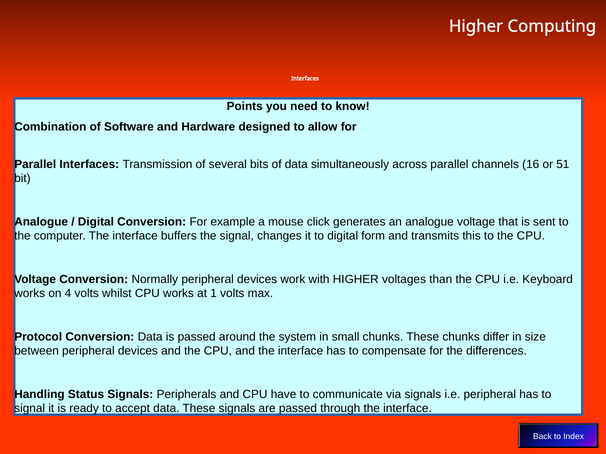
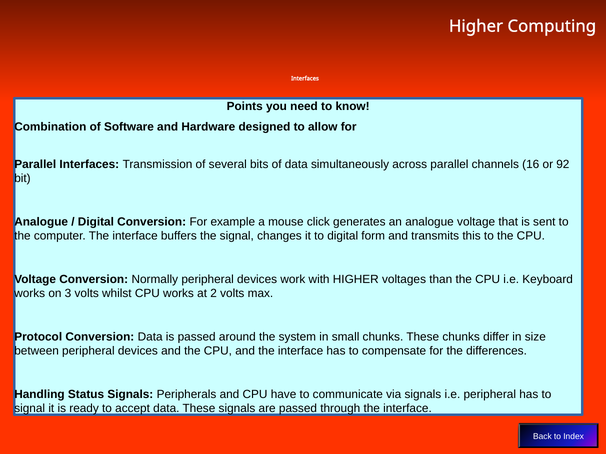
51: 51 -> 92 (563, 165)
4: 4 -> 3 (68, 294)
1: 1 -> 2 (214, 294)
